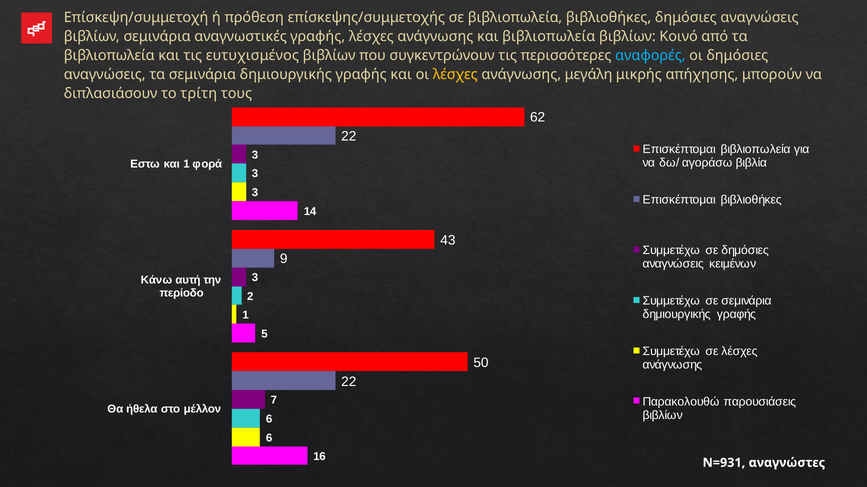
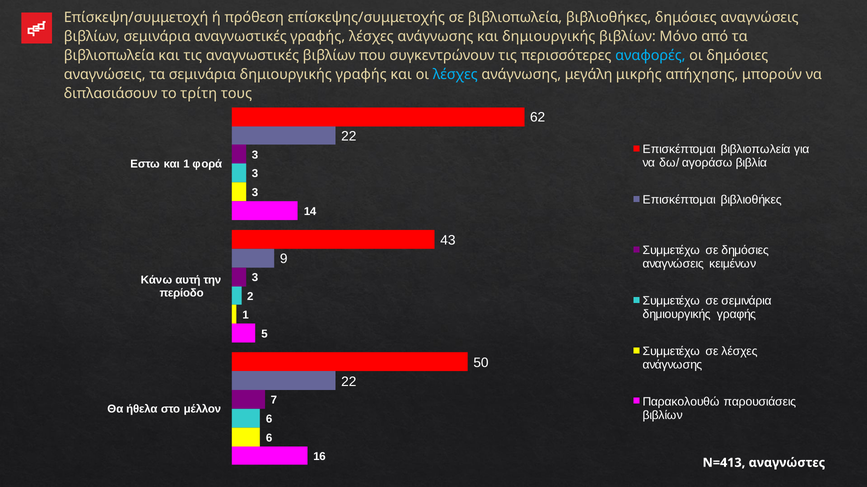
και βιβλιοπωλεία: βιβλιοπωλεία -> δημιουργικής (549, 37)
Κοινό: Κοινό -> Μόνο (679, 37)
τις ευτυχισμένος: ευτυχισμένος -> αναγνωστικές (252, 56)
λέσχες colour: yellow -> light blue (455, 75)
Ν=931: Ν=931 -> Ν=413 (724, 463)
